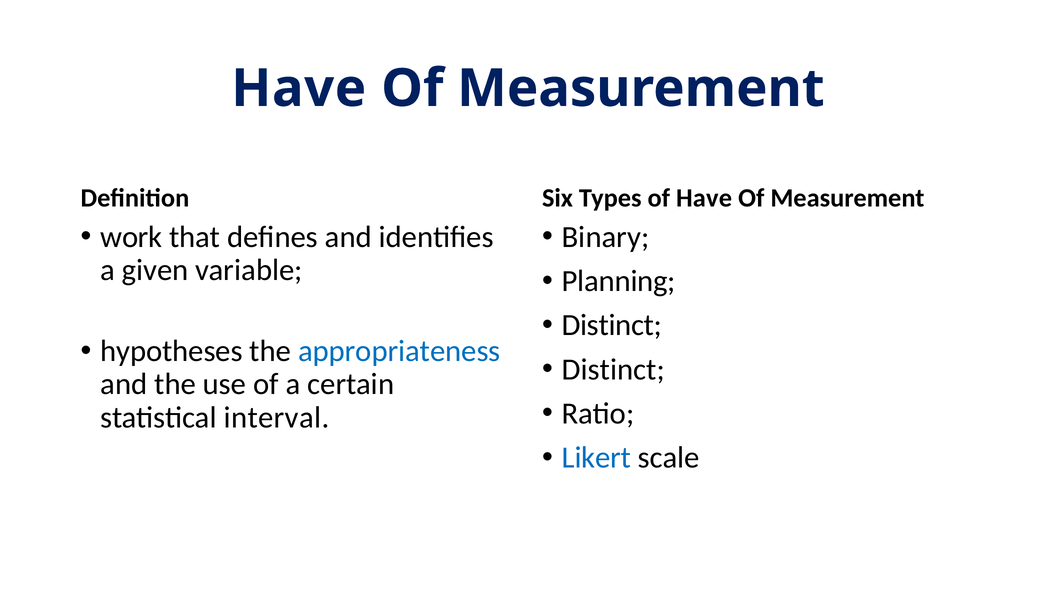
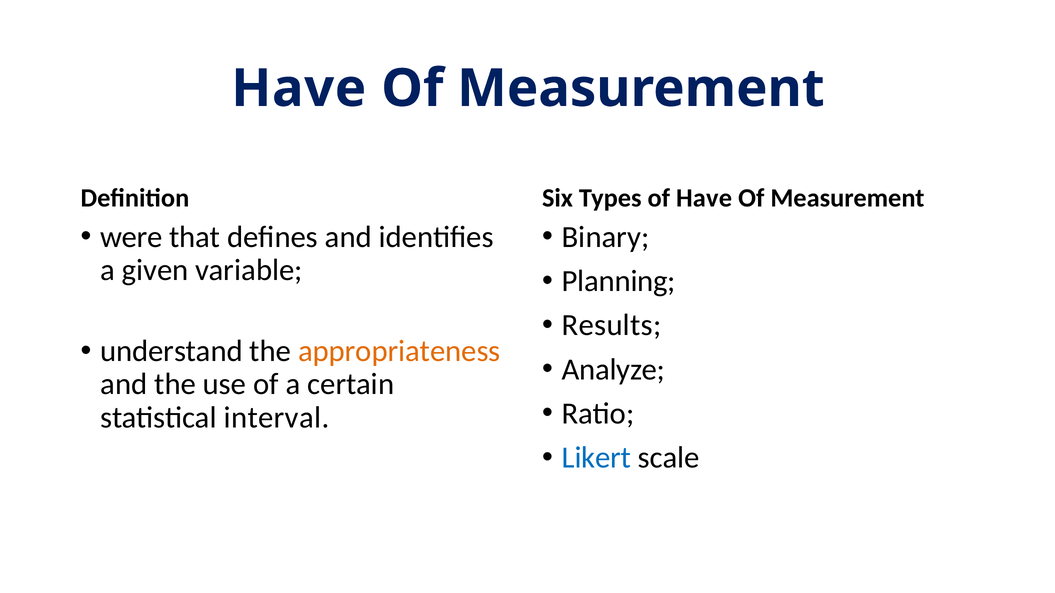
work: work -> were (131, 237)
Distinct: Distinct -> Results (612, 325)
hypotheses: hypotheses -> understand (172, 351)
appropriateness colour: blue -> orange (399, 351)
Distinct: Distinct -> Analyze (613, 370)
